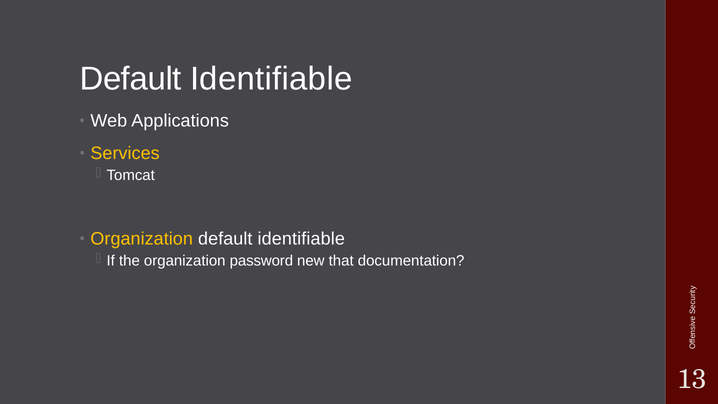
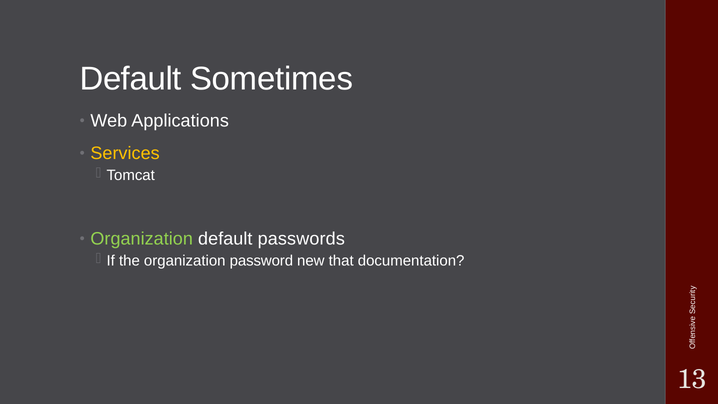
Identifiable: Identifiable -> Sometimes (272, 79)
Organization colour: yellow -> light green (142, 239)
identifiable: identifiable -> passwords (301, 239)
